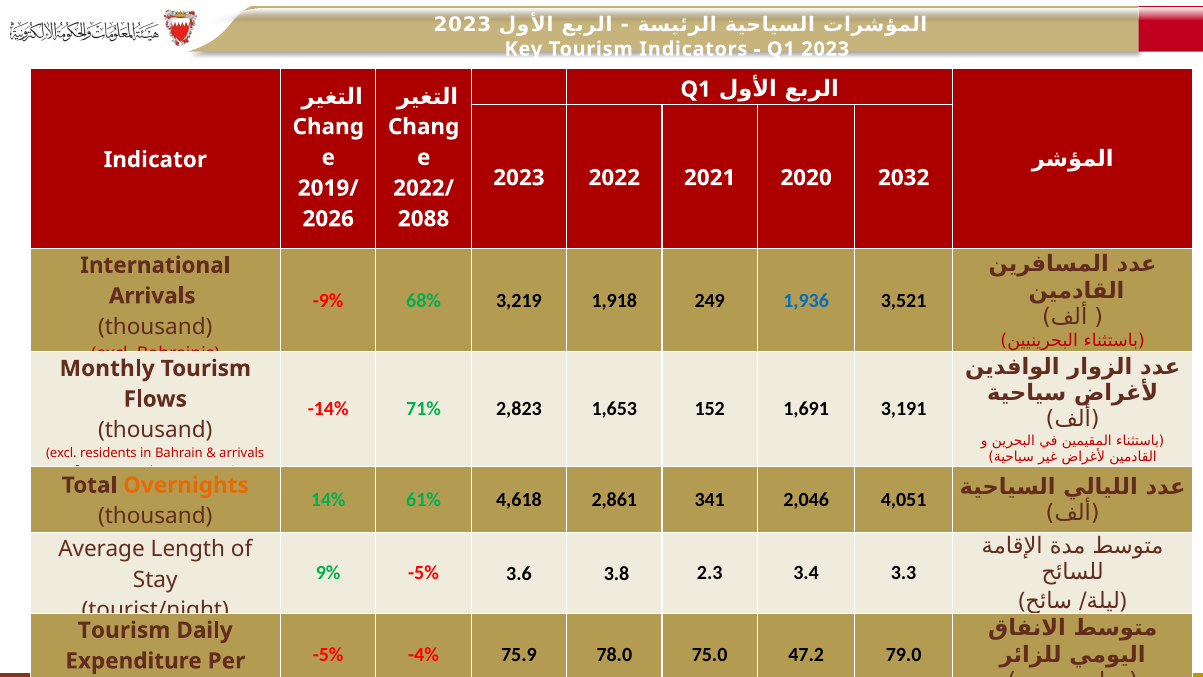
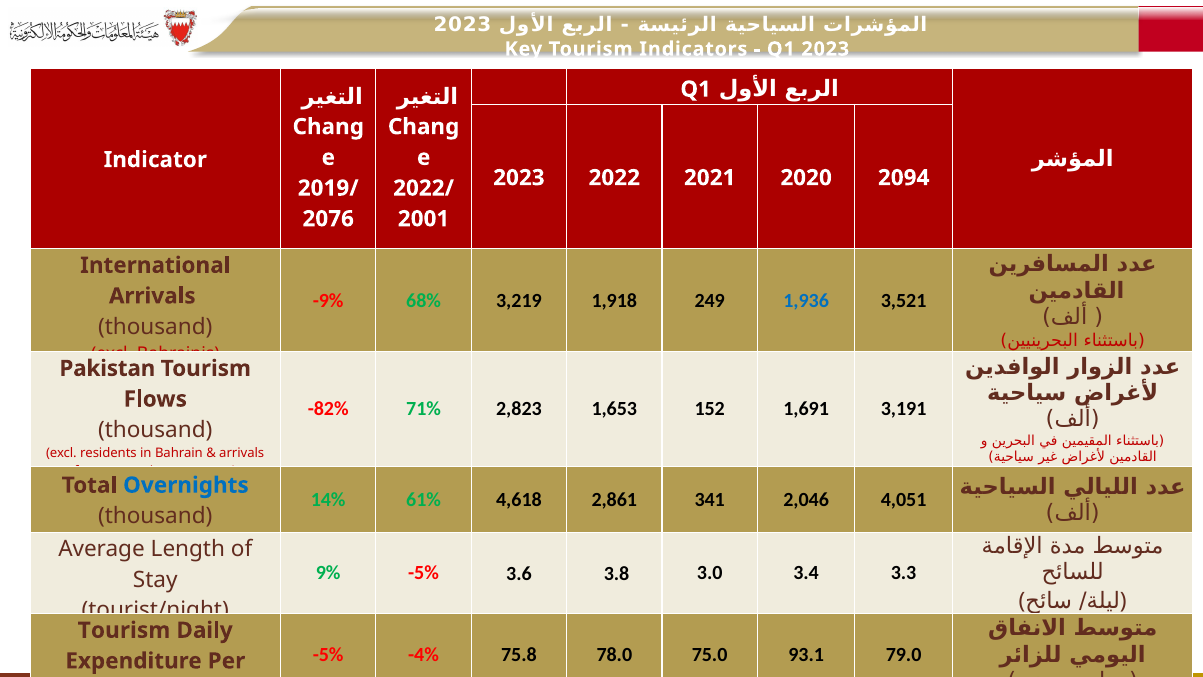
2032: 2032 -> 2094 (904, 178)
2026: 2026 -> 2076 (328, 219)
2088: 2088 -> 2001 (424, 219)
Monthly: Monthly -> Pakistan (107, 368)
-14%: -14% -> -82% (328, 409)
Overnights colour: orange -> blue (186, 485)
2.3: 2.3 -> 3.0 (710, 573)
75.9: 75.9 -> 75.8 (519, 654)
47.2: 47.2 -> 93.1 (806, 655)
